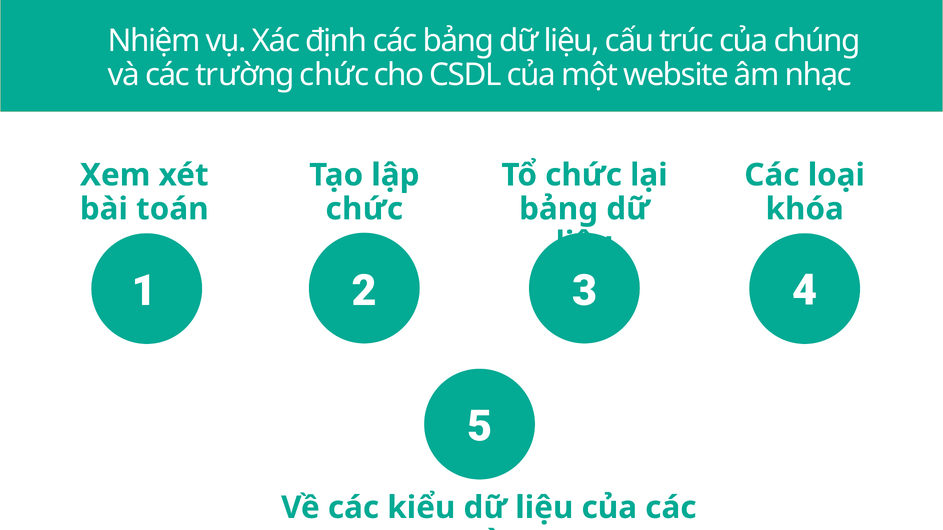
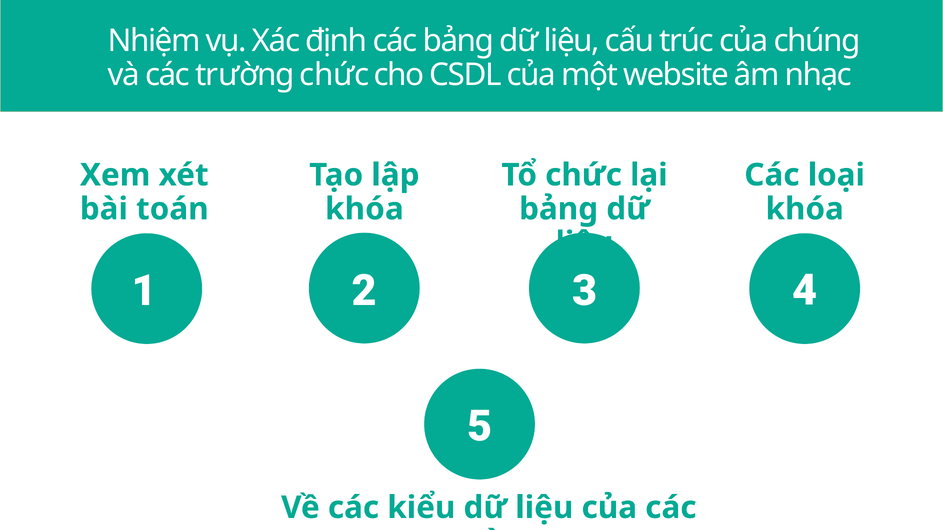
chức: chức -> khóa (364, 209)
